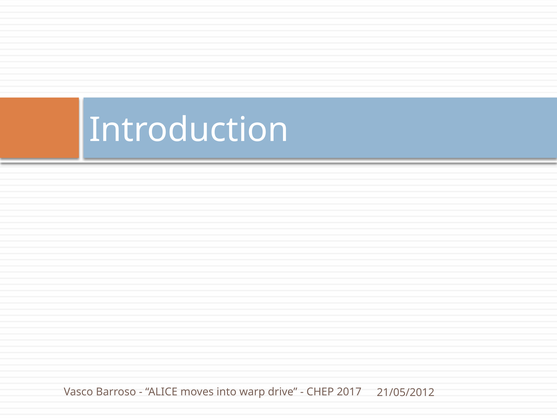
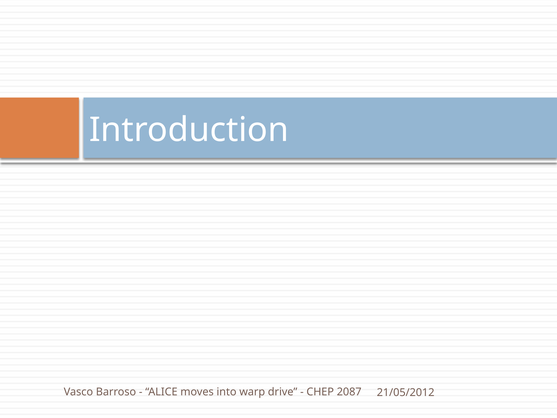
2017: 2017 -> 2087 (349, 392)
